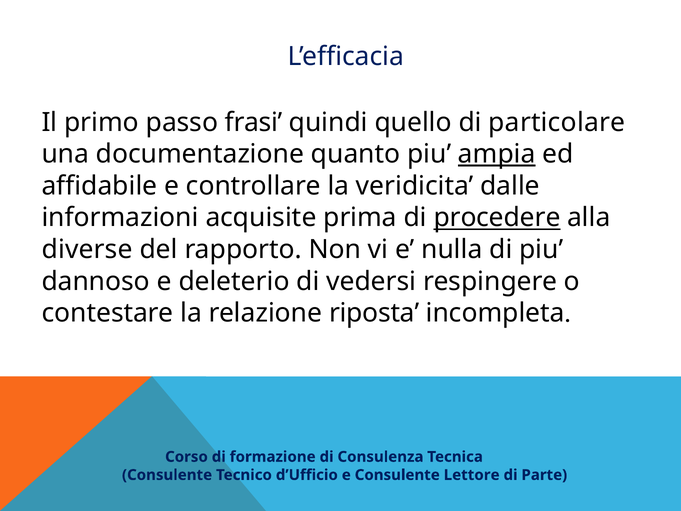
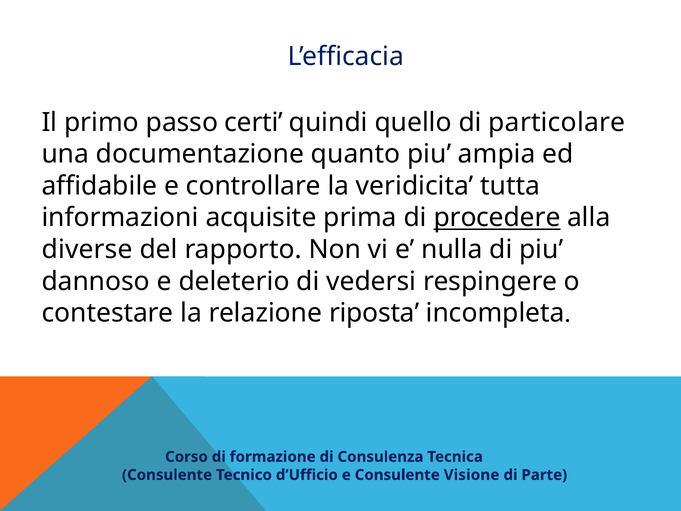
frasi: frasi -> certi (254, 122)
ampia underline: present -> none (497, 154)
dalle: dalle -> tutta (510, 186)
Lettore: Lettore -> Visione (472, 475)
